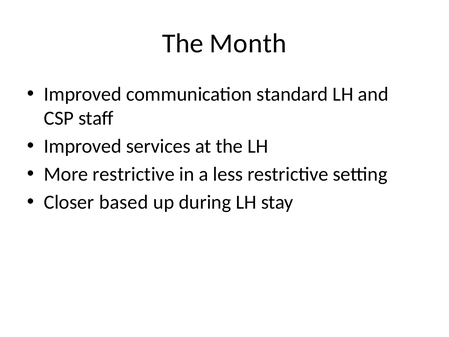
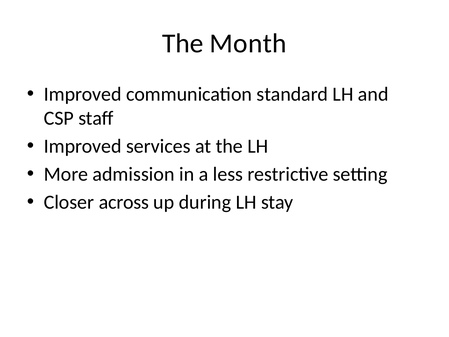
More restrictive: restrictive -> admission (134, 174)
based: based -> across (124, 202)
